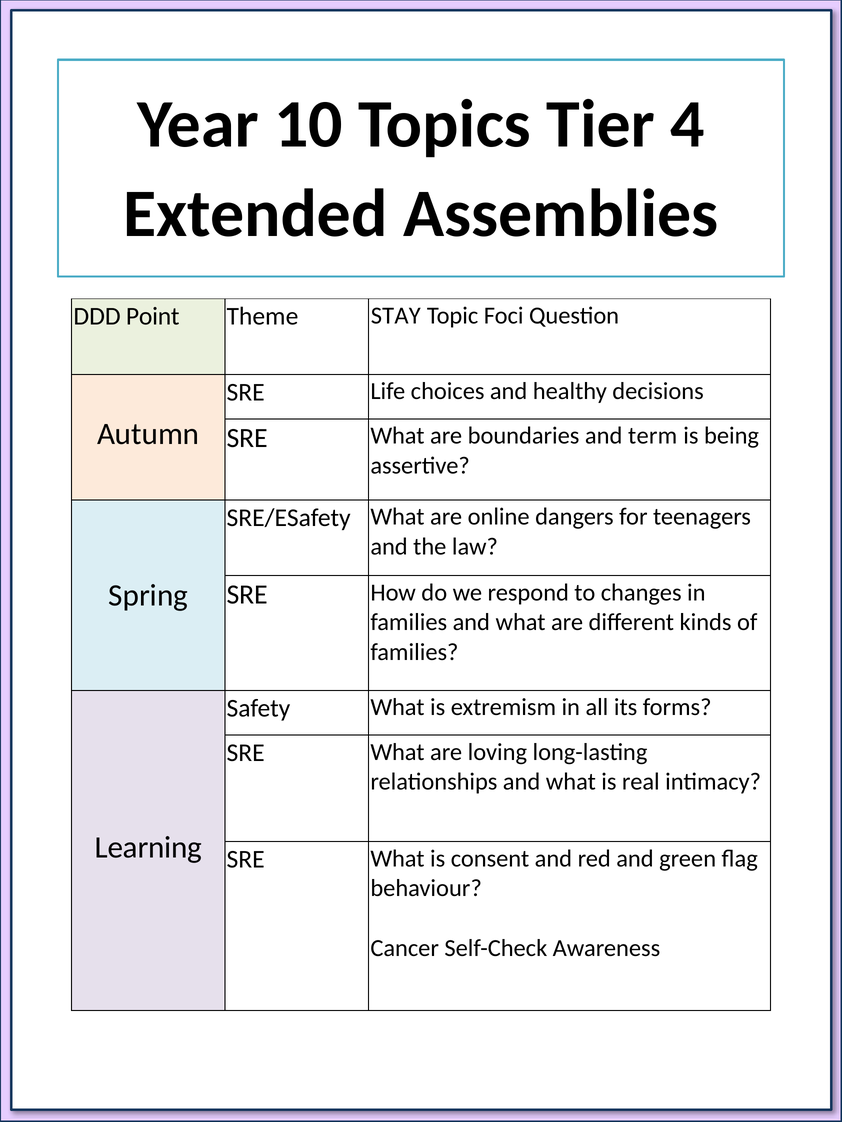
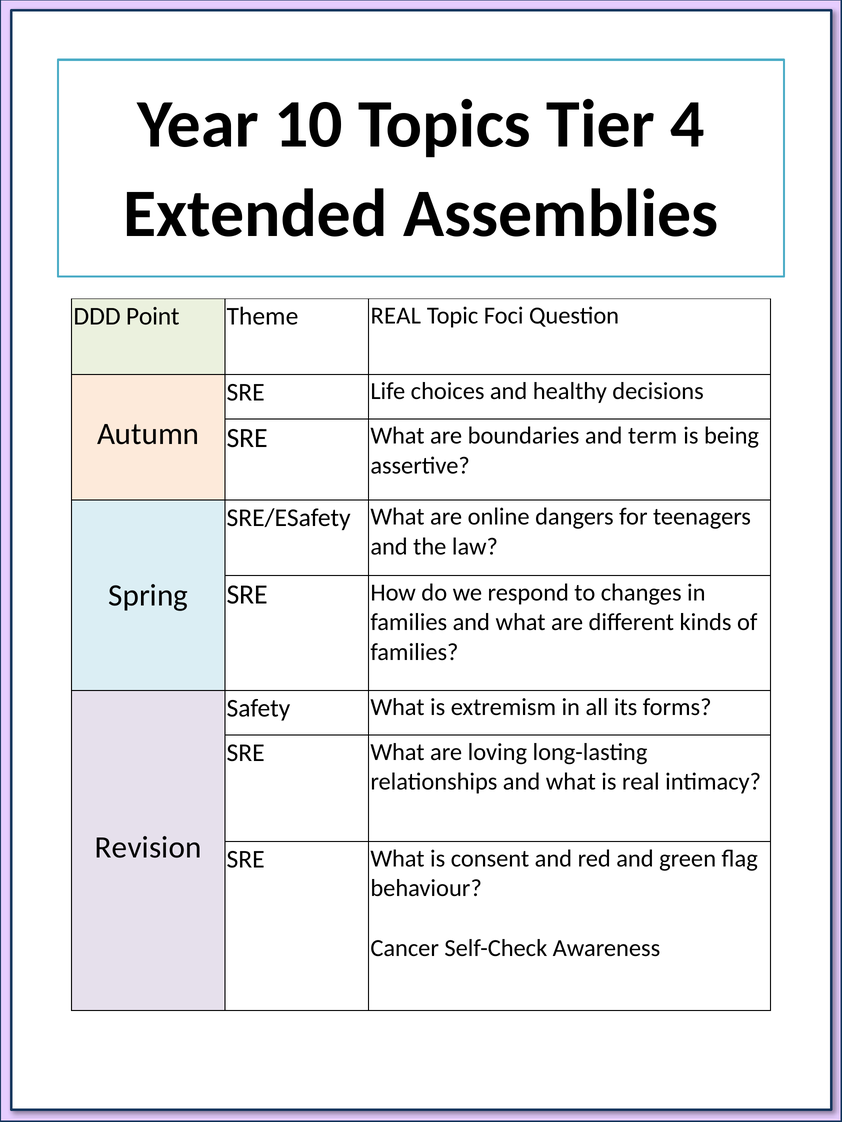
Theme STAY: STAY -> REAL (396, 316)
Learning: Learning -> Revision (148, 848)
